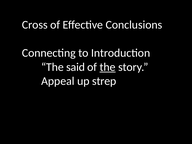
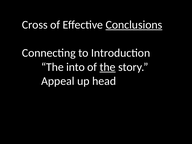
Conclusions underline: none -> present (134, 25)
said: said -> into (76, 67)
strep: strep -> head (104, 81)
